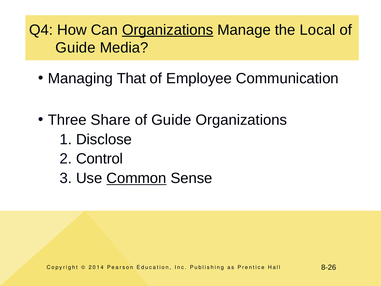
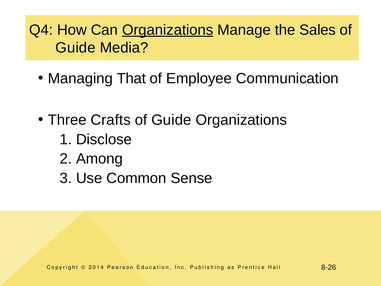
Local: Local -> Sales (318, 30)
Share: Share -> Crafts (111, 120)
Control: Control -> Among (99, 159)
Common underline: present -> none (136, 178)
